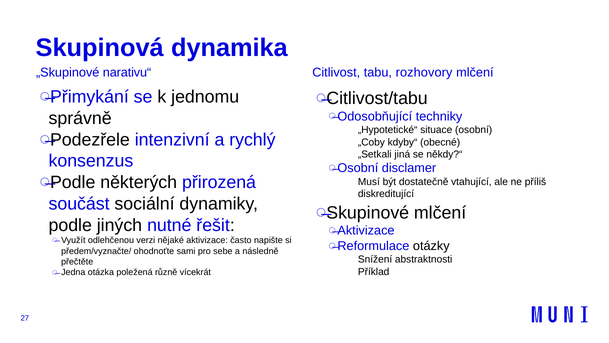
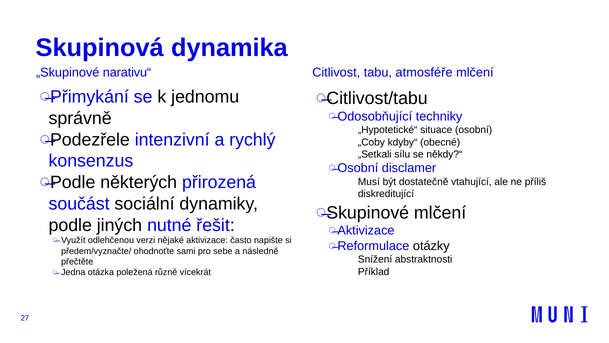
rozhovory: rozhovory -> atmosféře (424, 72)
jiná: jiná -> sílu (402, 154)
